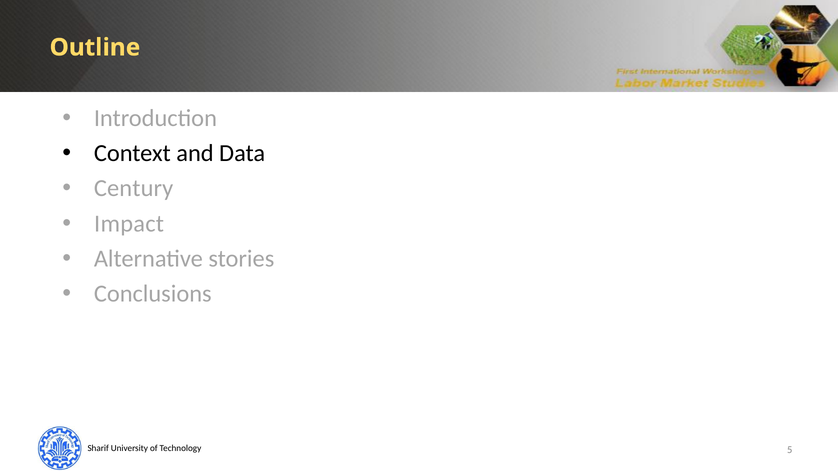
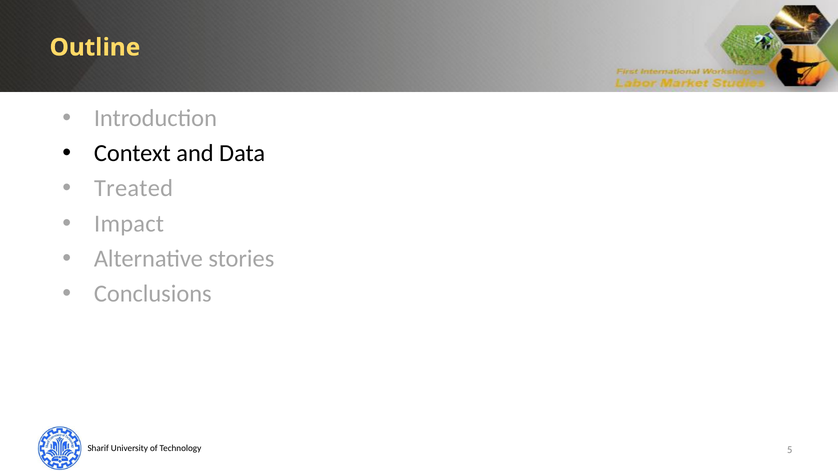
Century: Century -> Treated (134, 189)
